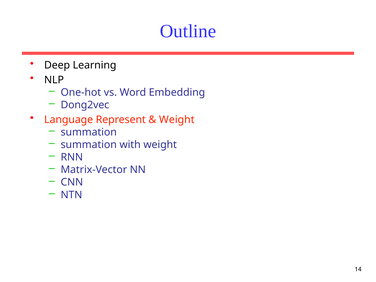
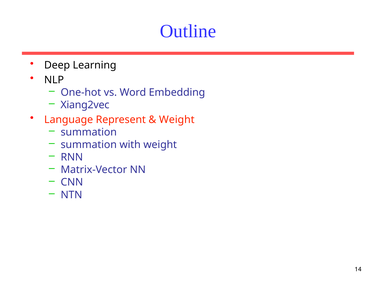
Dong2vec: Dong2vec -> Xiang2vec (85, 105)
